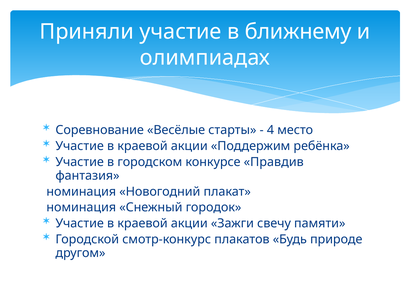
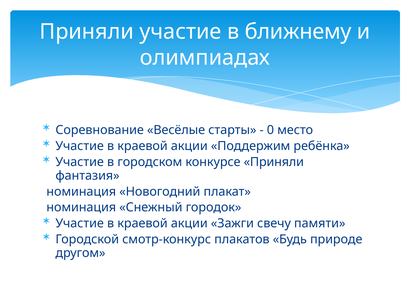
4: 4 -> 0 (270, 130)
конкурсе Правдив: Правдив -> Приняли (274, 162)
